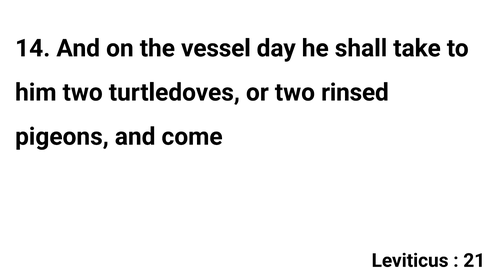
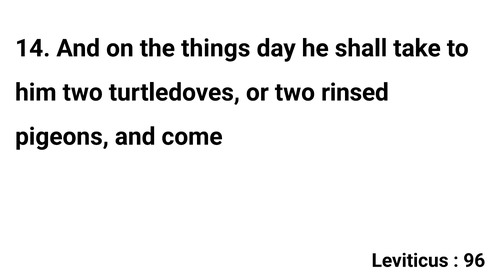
vessel: vessel -> things (216, 48)
21: 21 -> 96 (474, 260)
